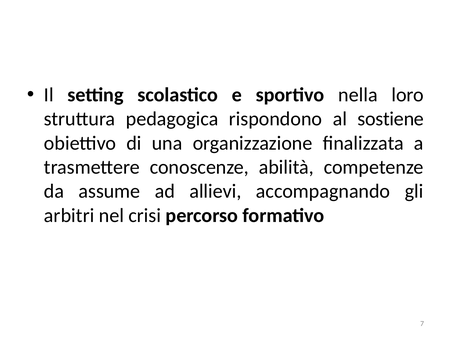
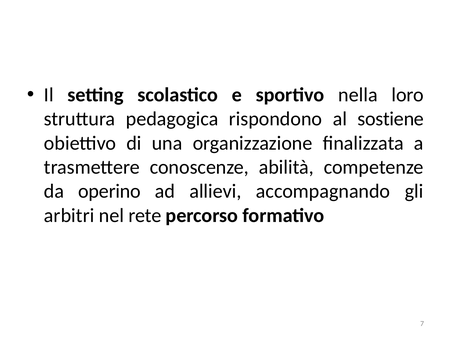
assume: assume -> operino (110, 191)
crisi: crisi -> rete (145, 215)
